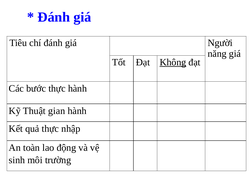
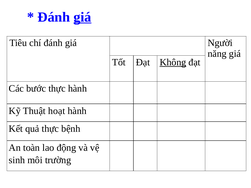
giá underline: none -> present (82, 17)
gian: gian -> hoạt (57, 111)
nhập: nhập -> bệnh (71, 129)
